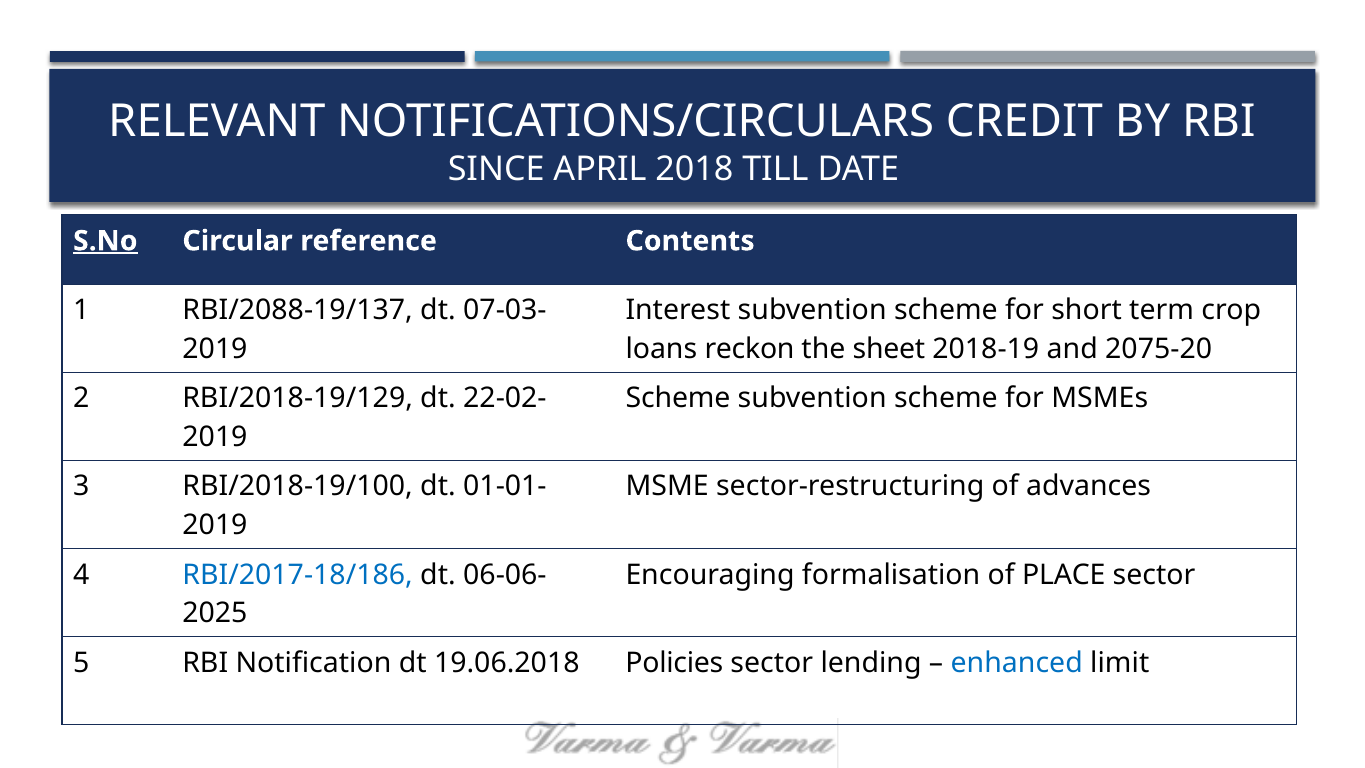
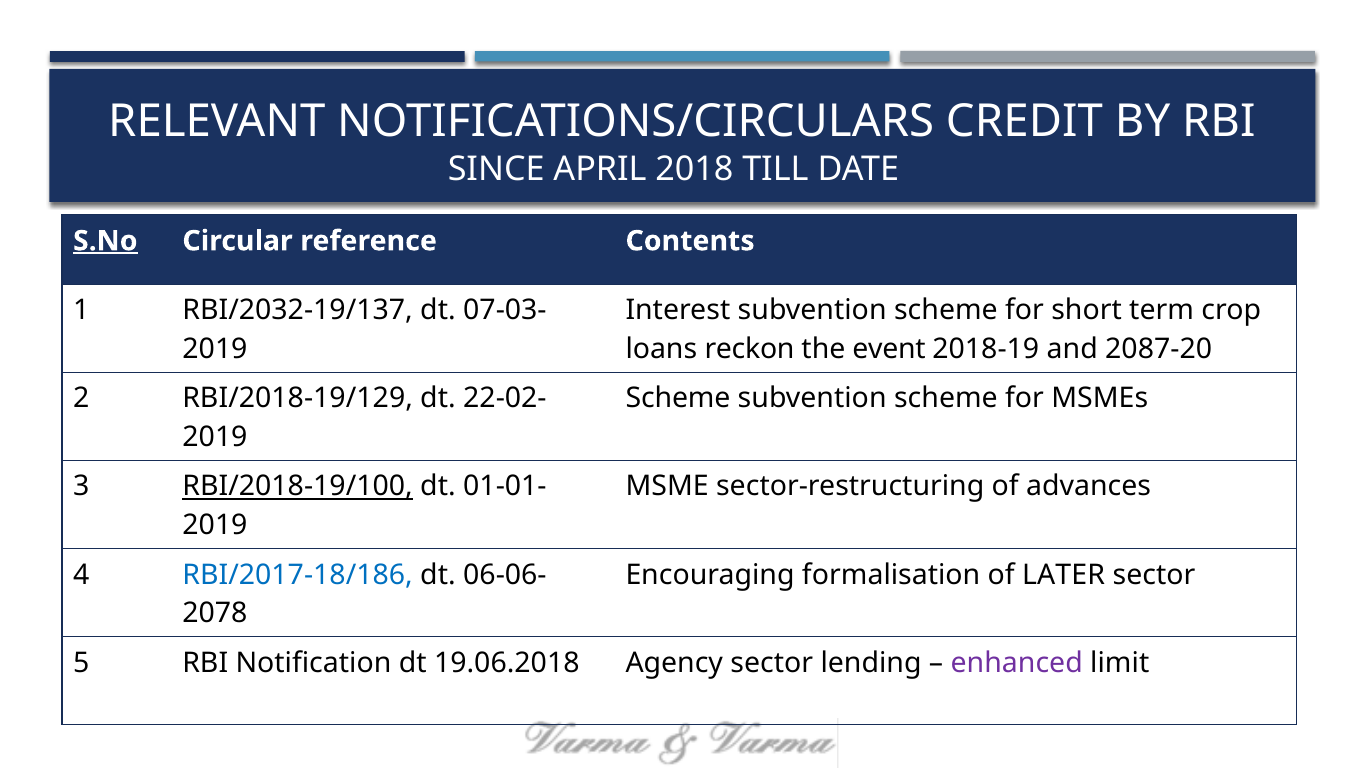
RBI/2088-19/137: RBI/2088-19/137 -> RBI/2032-19/137 (298, 310)
sheet: sheet -> event (889, 349)
2075-20: 2075-20 -> 2087-20 (1159, 349)
RBI/2018-19/100 underline: none -> present (298, 487)
PLACE: PLACE -> LATER (1064, 575)
2025: 2025 -> 2078 (215, 614)
Policies: Policies -> Agency (674, 663)
enhanced colour: blue -> purple (1017, 663)
